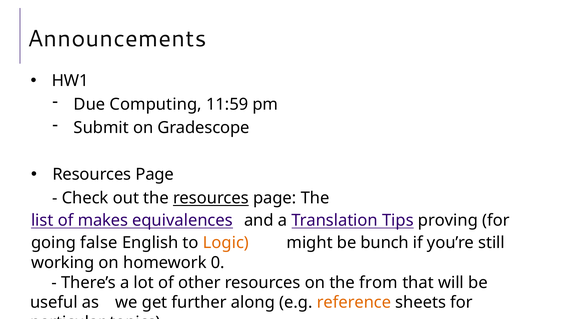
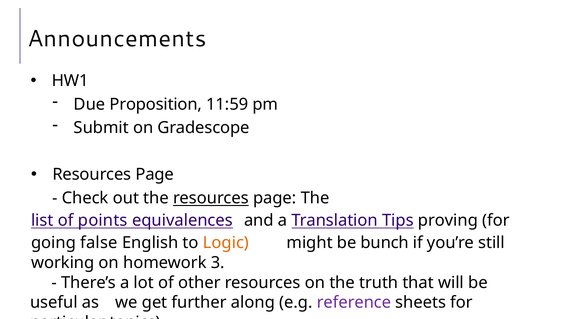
Computing: Computing -> Proposition (156, 104)
makes: makes -> points (103, 221)
0: 0 -> 3 (218, 263)
from: from -> truth (379, 283)
reference colour: orange -> purple (354, 303)
